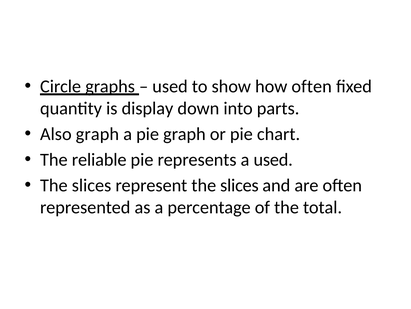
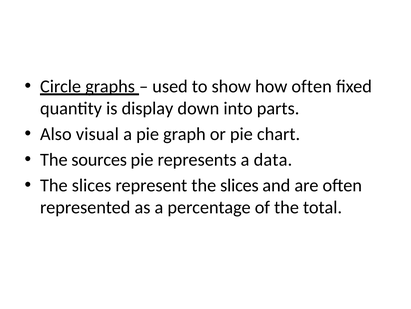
Also graph: graph -> visual (97, 134)
reliable: reliable -> sources (99, 159)
a used: used -> data (273, 159)
